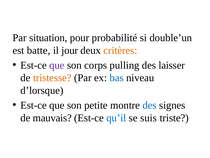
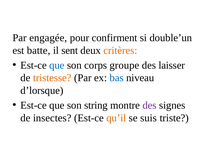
situation: situation -> engagée (48, 38)
probabilité: probabilité -> confirment (115, 38)
jour: jour -> sent (70, 50)
que colour: purple -> blue (57, 65)
pulling: pulling -> groupe (124, 65)
petite: petite -> string (96, 105)
des colour: blue -> purple (150, 105)
mauvais: mauvais -> insectes (52, 118)
qu’il colour: blue -> orange (116, 118)
